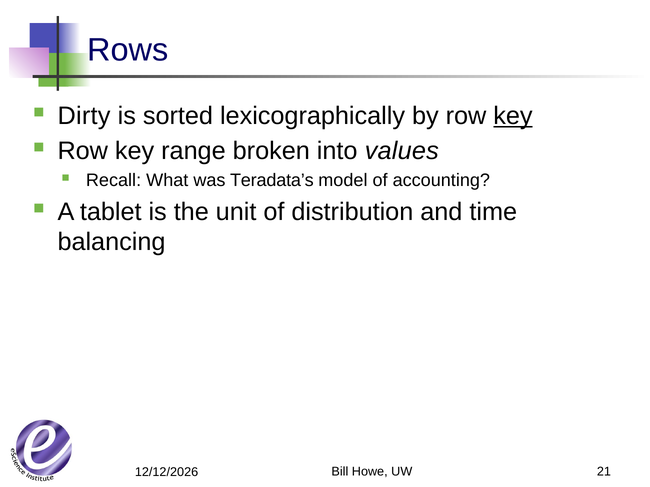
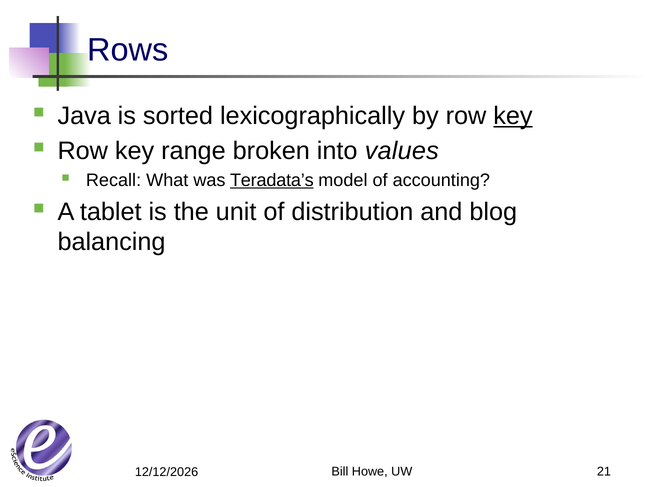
Dirty: Dirty -> Java (84, 116)
Teradata’s underline: none -> present (272, 180)
time: time -> blog (493, 212)
